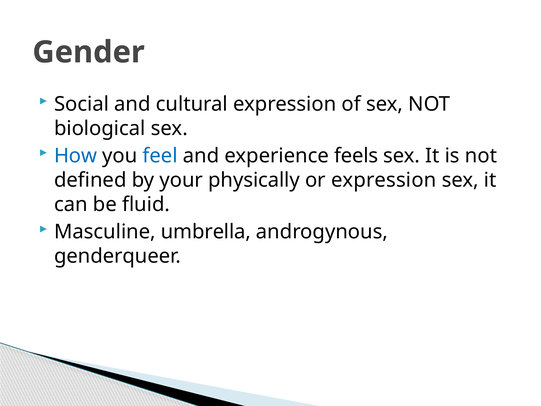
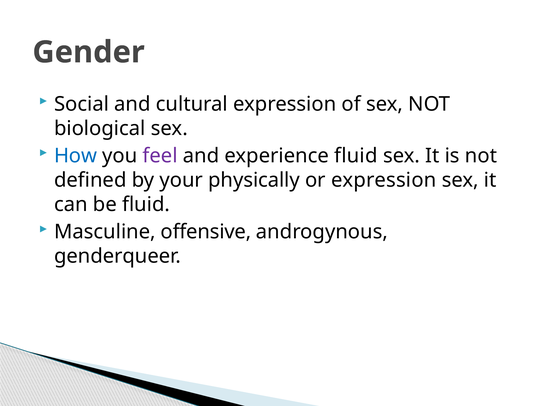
feel colour: blue -> purple (160, 156)
experience feels: feels -> fluid (356, 156)
umbrella: umbrella -> offensive (206, 232)
